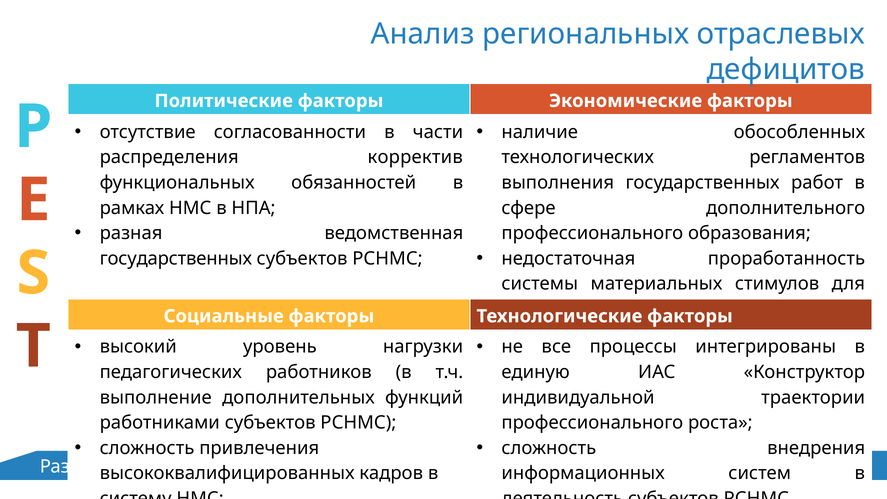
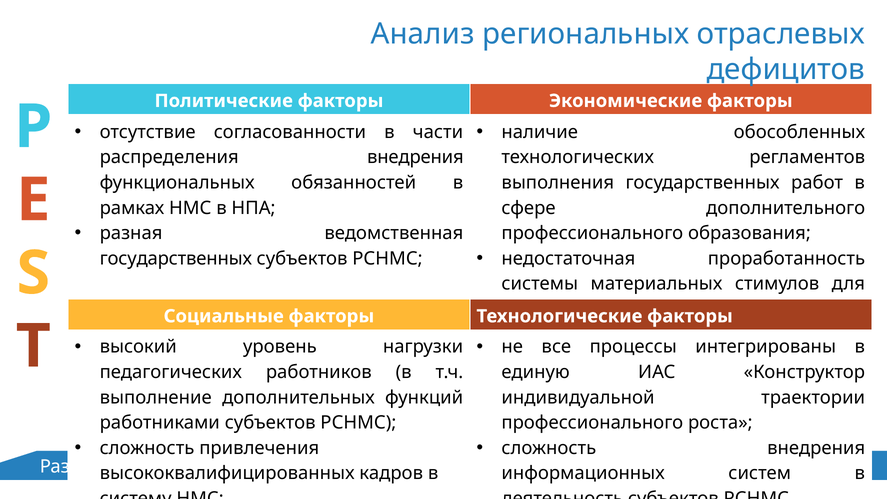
распределения корректив: корректив -> внедрения (415, 157)
